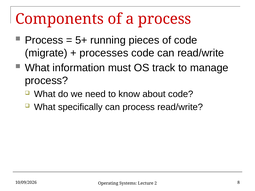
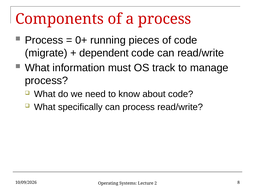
5+: 5+ -> 0+ (81, 40)
processes: processes -> dependent (104, 53)
